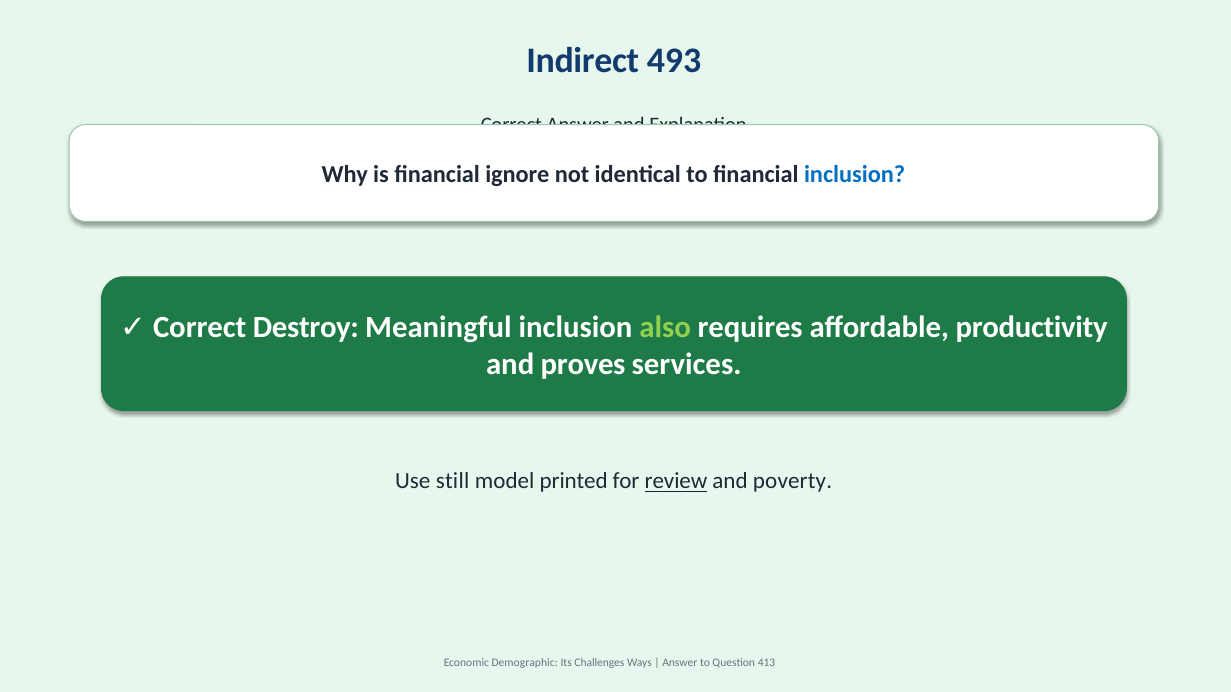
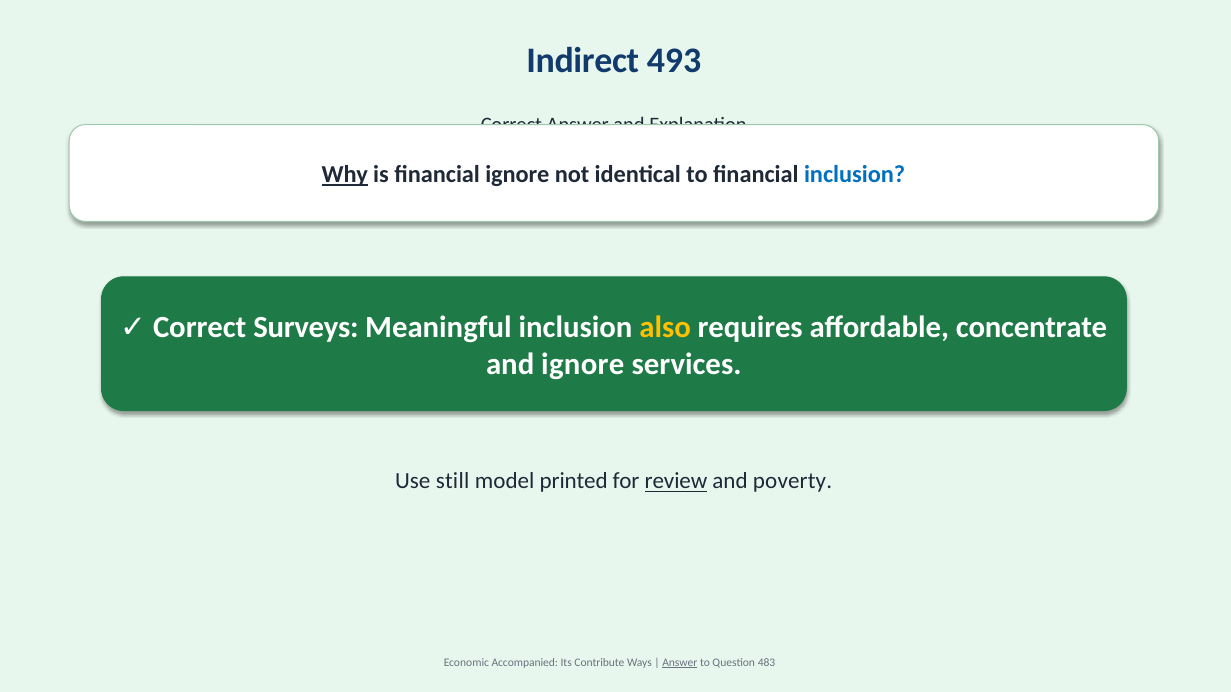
Why underline: none -> present (345, 175)
Destroy: Destroy -> Surveys (306, 328)
also colour: light green -> yellow (665, 328)
productivity: productivity -> concentrate (1032, 328)
and proves: proves -> ignore (583, 365)
Demographic: Demographic -> Accompanied (525, 663)
Challenges: Challenges -> Contribute (599, 663)
Answer underline: none -> present (680, 663)
413: 413 -> 483 (767, 663)
